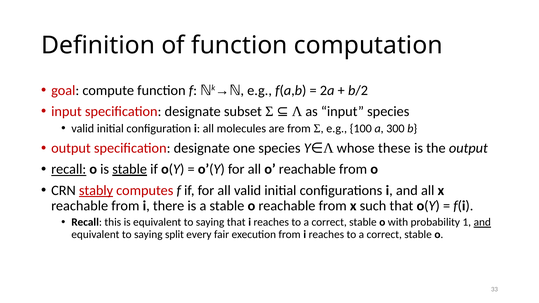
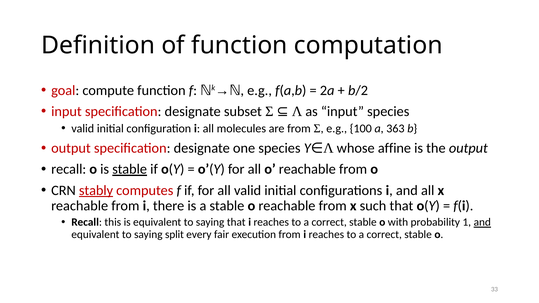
300: 300 -> 363 (395, 129)
these: these -> affine (394, 148)
recall underline: present -> none (69, 169)
